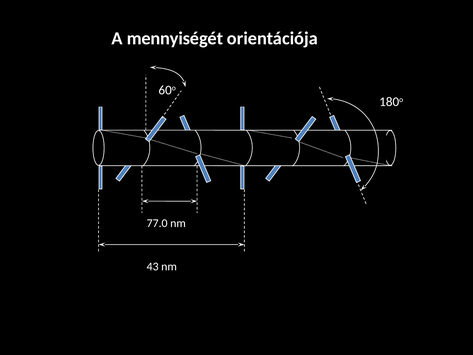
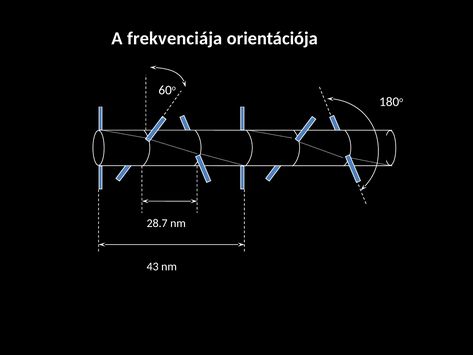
mennyiségét: mennyiségét -> frekvenciája (175, 38)
77.0: 77.0 -> 28.7 (157, 223)
